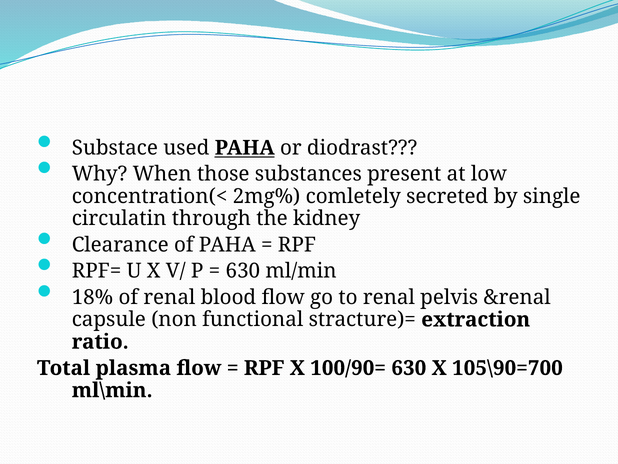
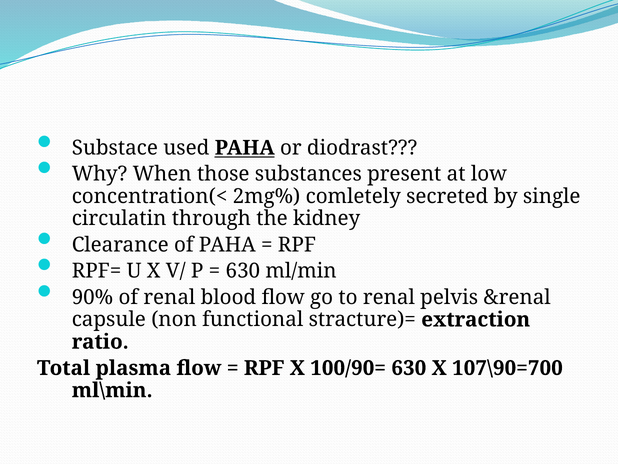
18%: 18% -> 90% (92, 297)
105\90=700: 105\90=700 -> 107\90=700 (507, 368)
